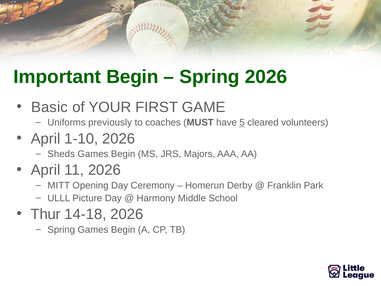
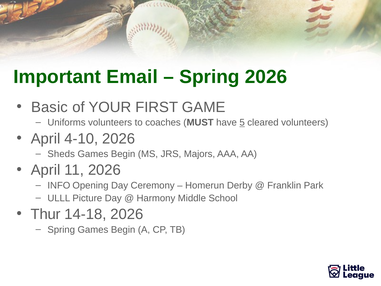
Important Begin: Begin -> Email (132, 77)
Uniforms previously: previously -> volunteers (110, 122)
1-10: 1-10 -> 4-10 (81, 139)
MITT: MITT -> INFO (59, 185)
